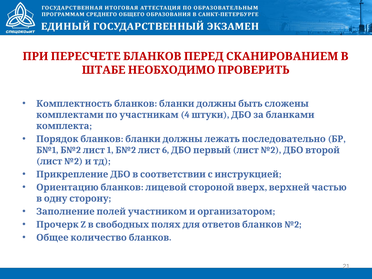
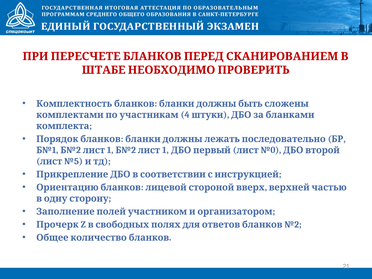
1 №2 6: 6 -> 1 (165, 150)
№2: №2 -> №0 (271, 150)
№2: №2 -> №5 (74, 161)
